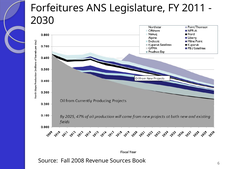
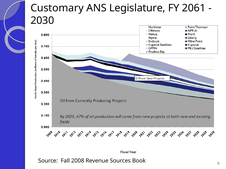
Forfeitures: Forfeitures -> Customary (57, 8)
2011: 2011 -> 2061 (194, 8)
